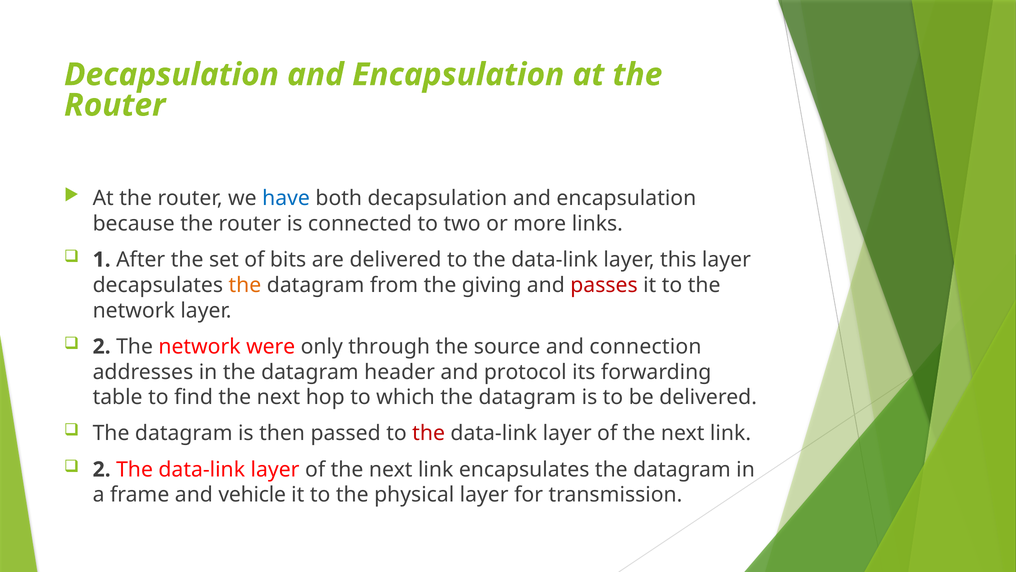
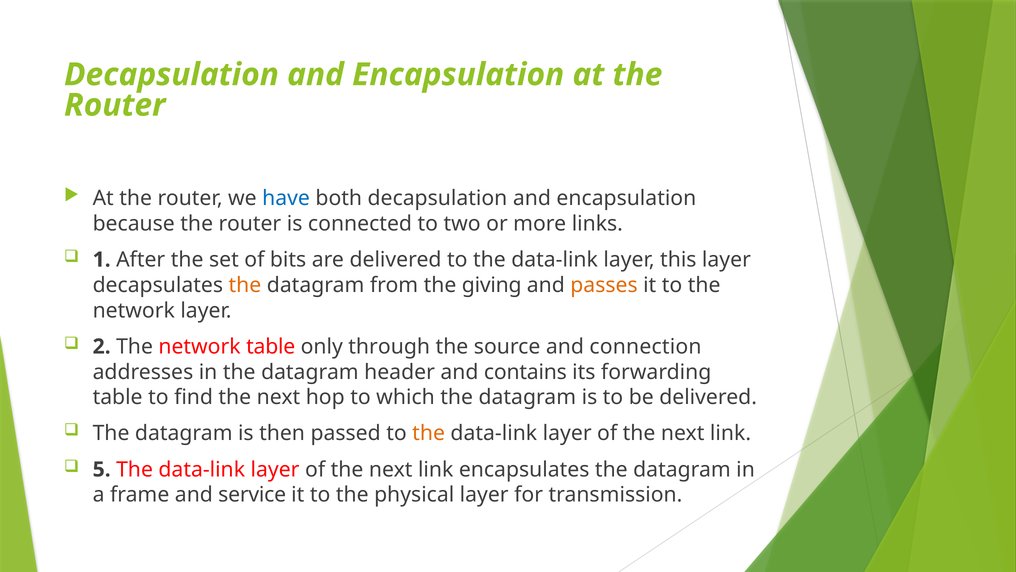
passes colour: red -> orange (604, 285)
network were: were -> table (271, 346)
protocol: protocol -> contains (525, 372)
the colour: red -> orange (429, 433)
2: 2 -> 5 (102, 469)
vehicle: vehicle -> service (252, 495)
